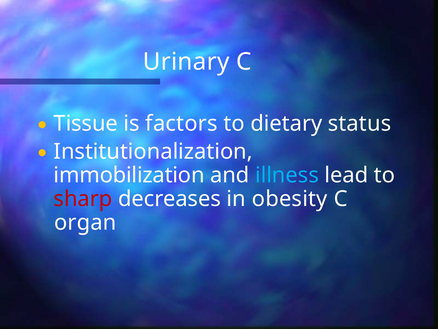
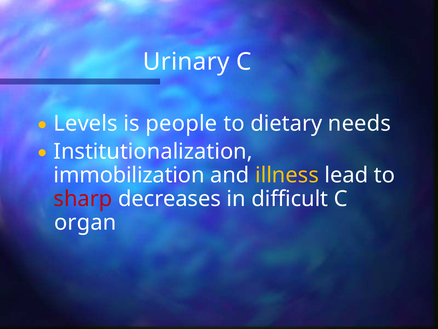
Tissue: Tissue -> Levels (86, 123)
factors: factors -> people (181, 123)
status: status -> needs (359, 123)
illness colour: light blue -> yellow (287, 175)
obesity: obesity -> difficult (290, 199)
